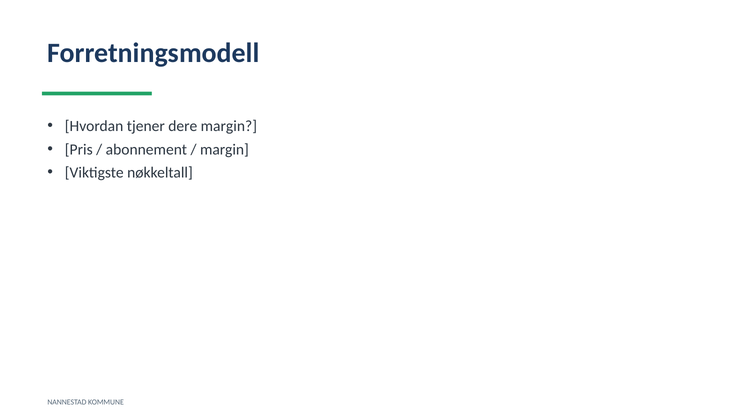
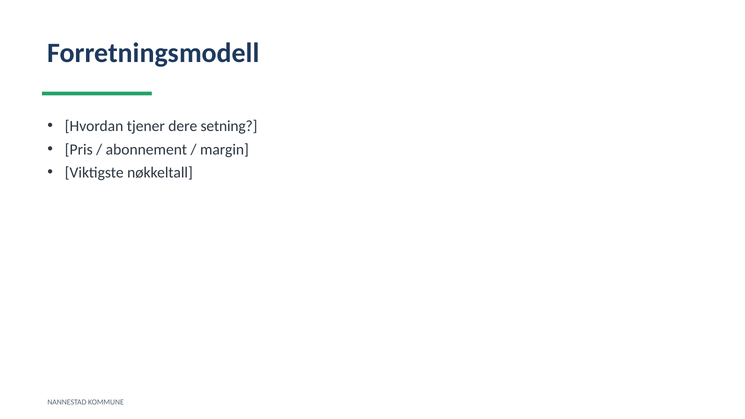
dere margin: margin -> setning (229, 126)
